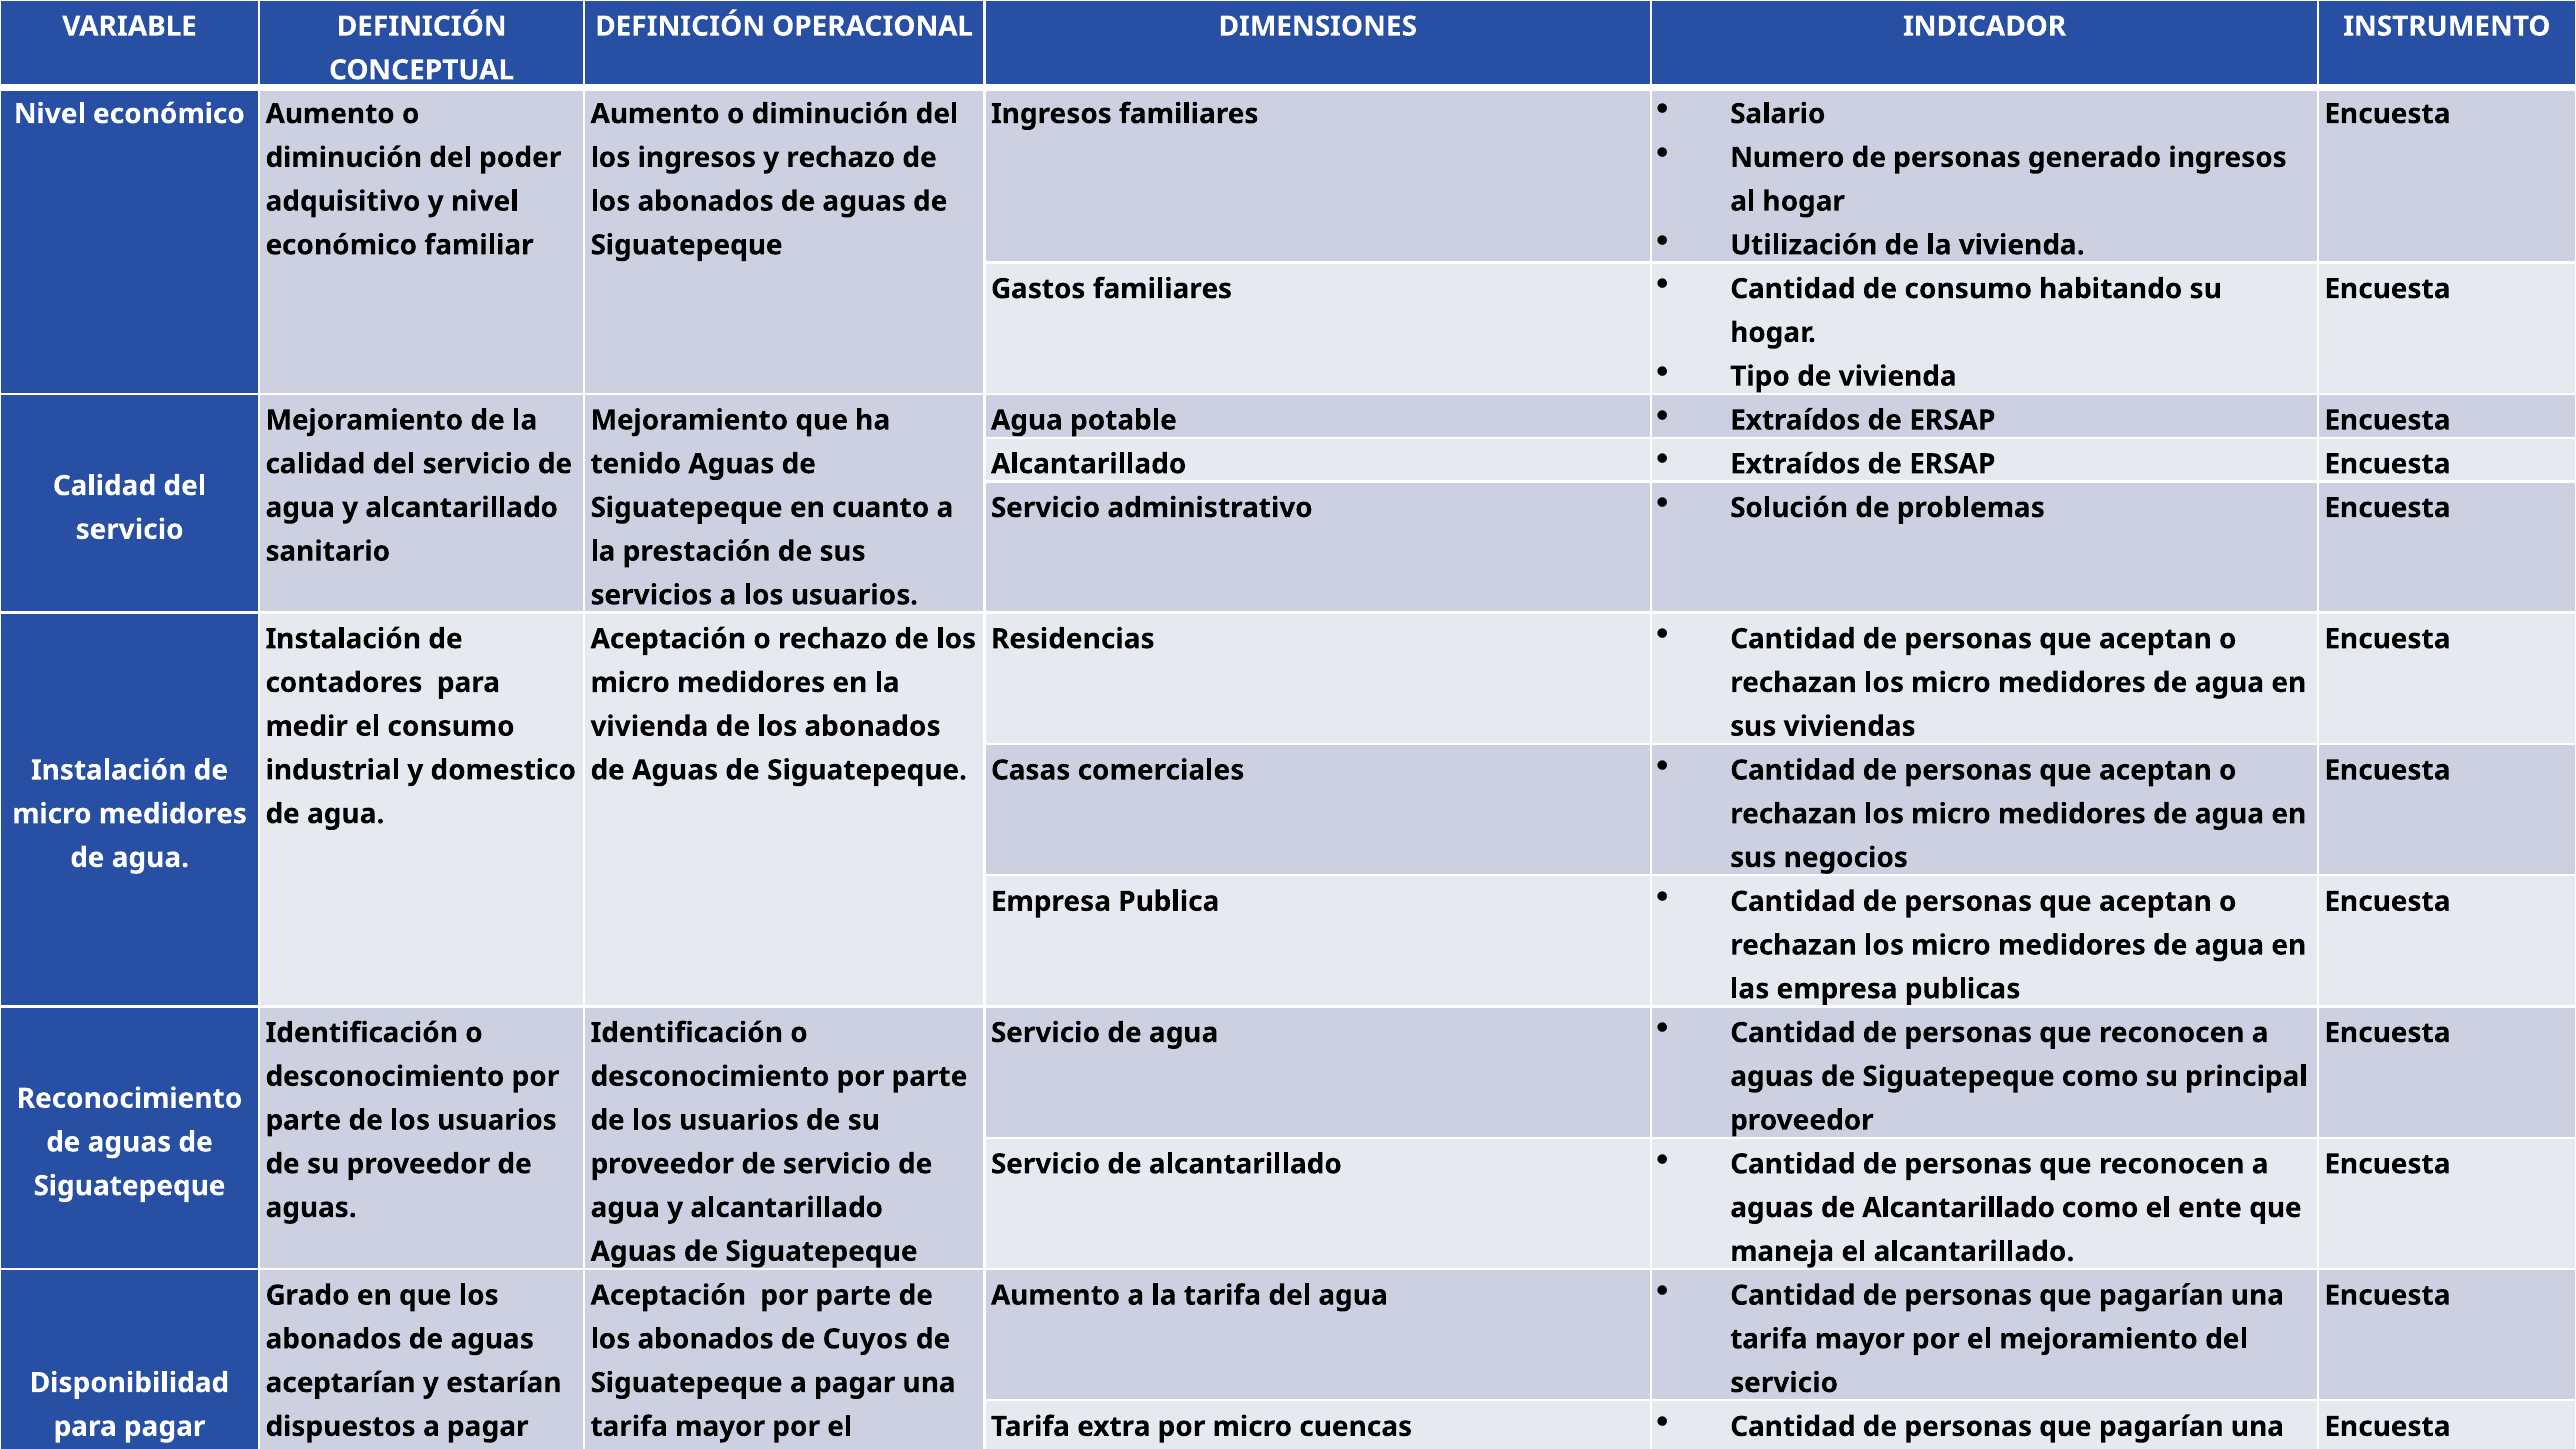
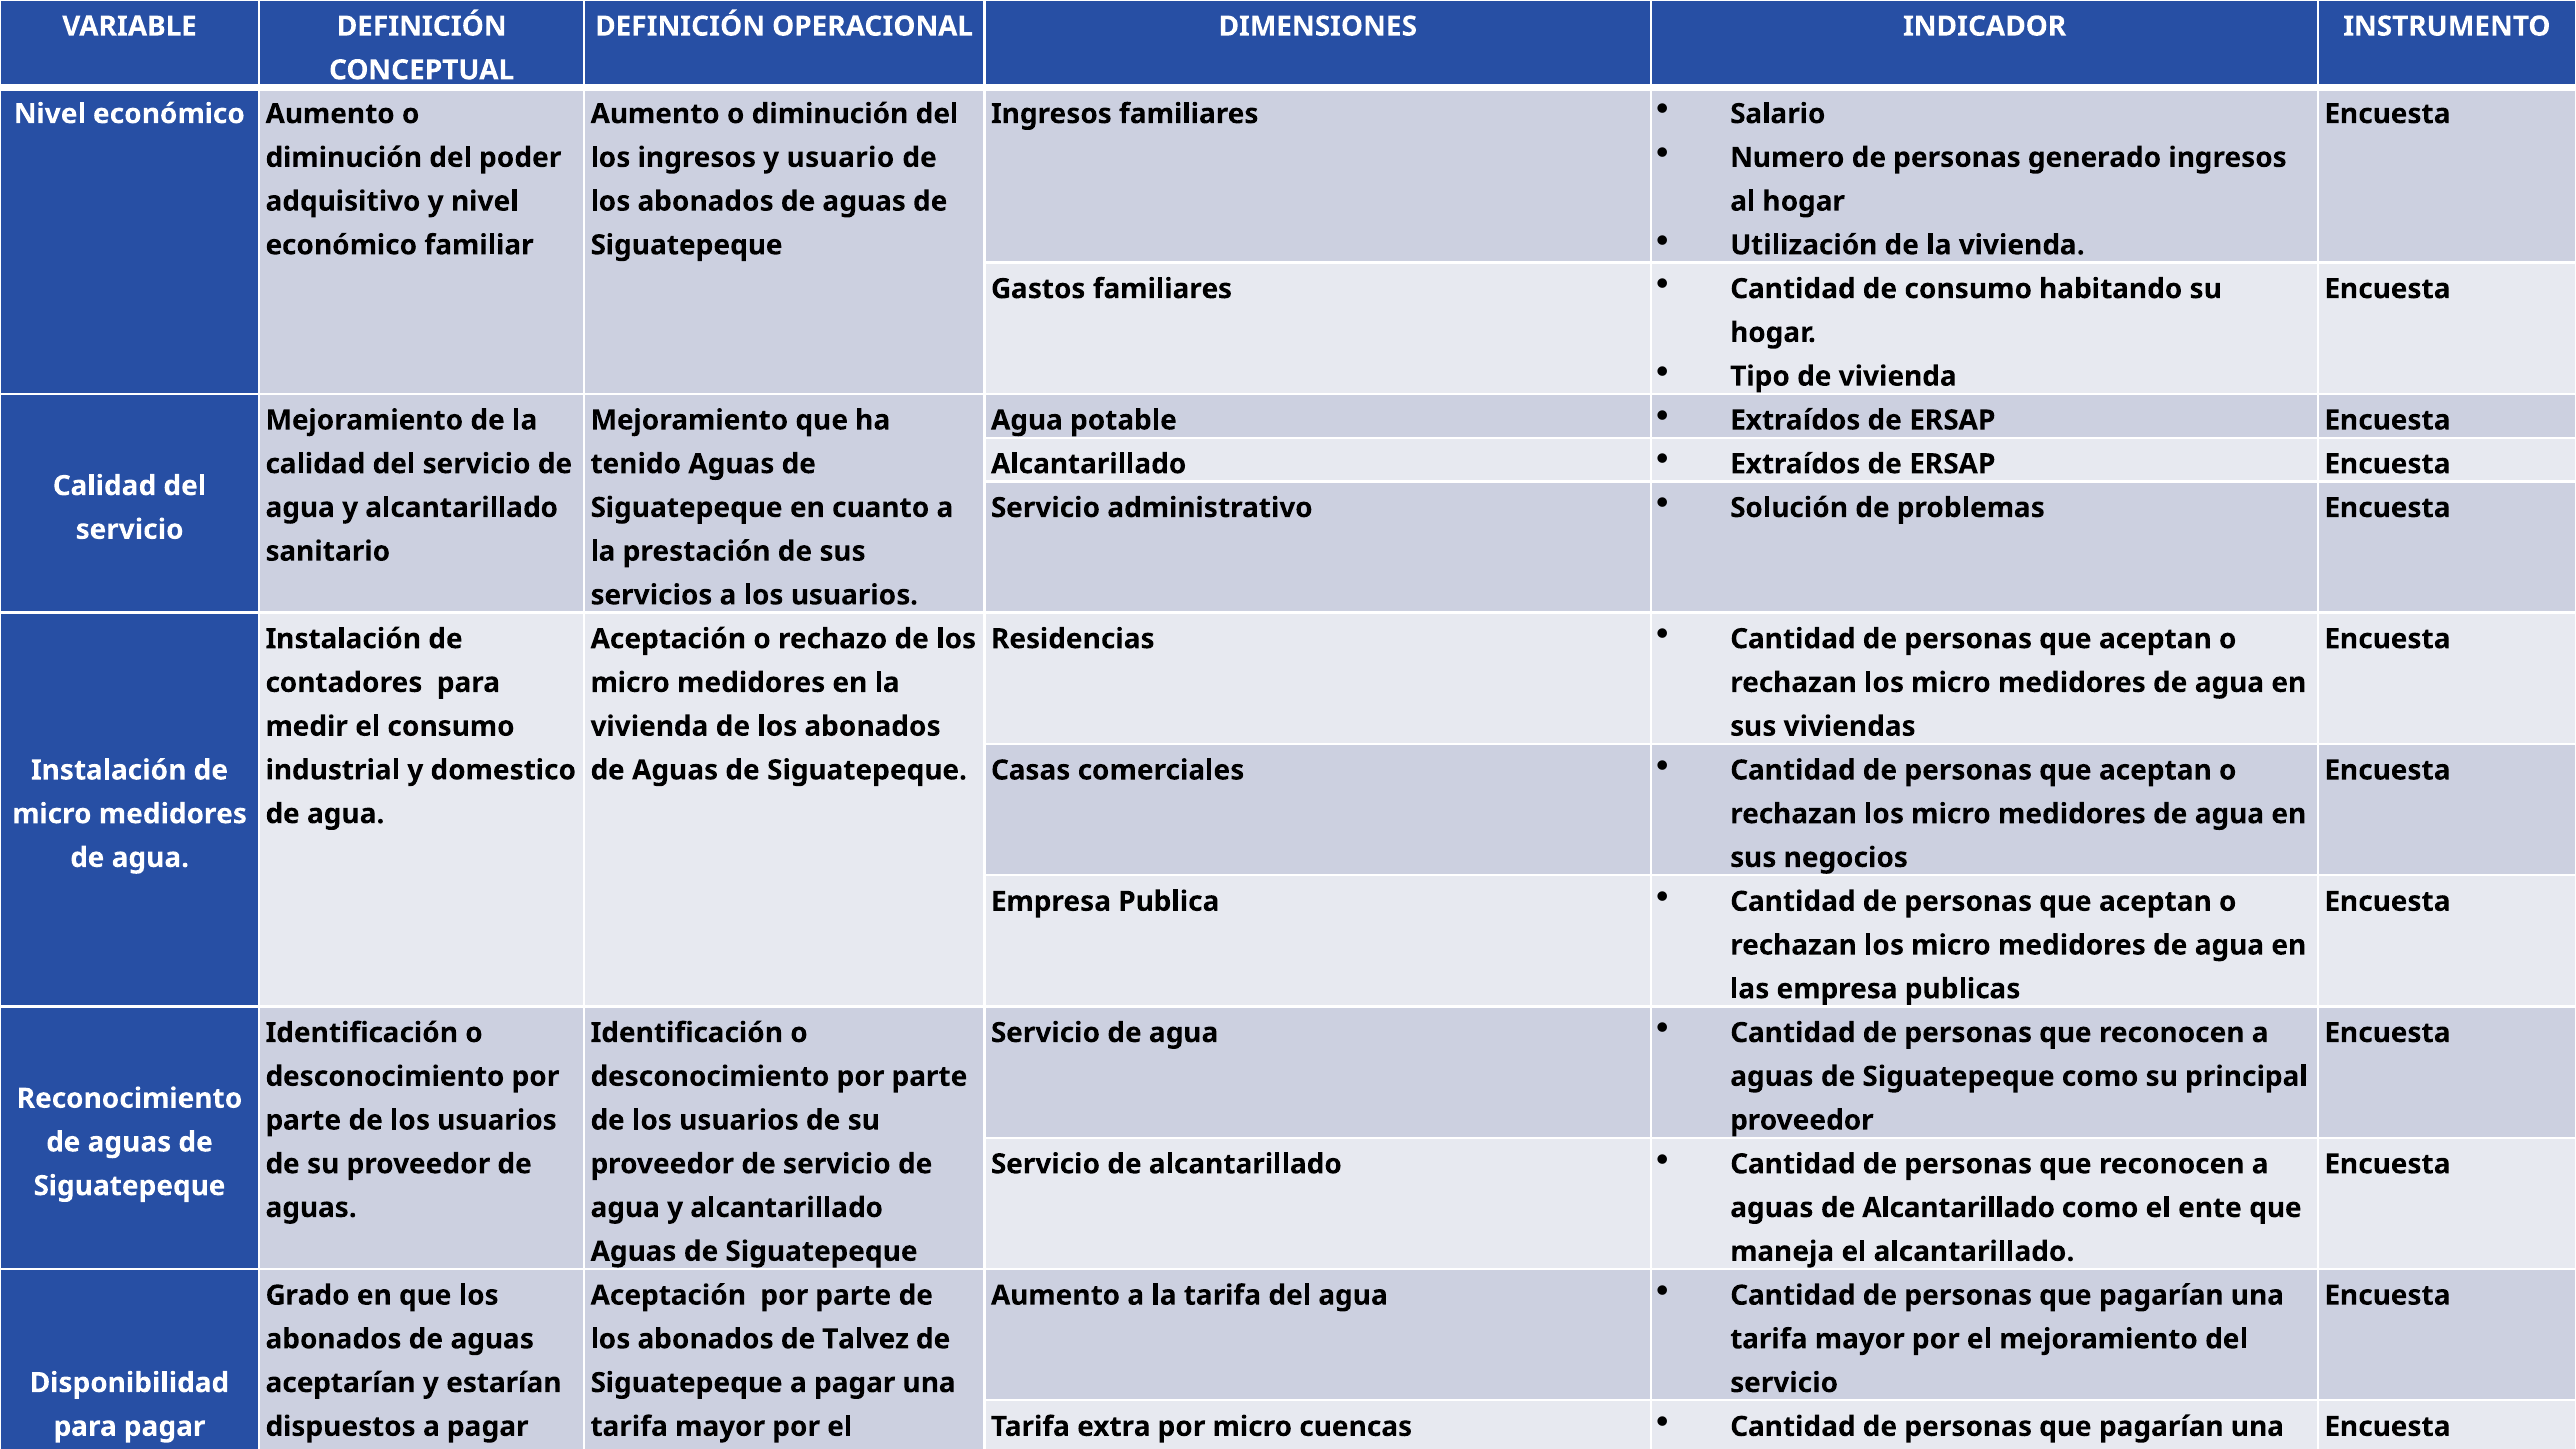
y rechazo: rechazo -> usuario (840, 158)
Cuyos: Cuyos -> Talvez (866, 1339)
